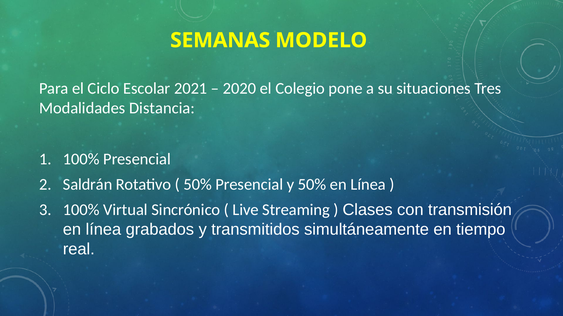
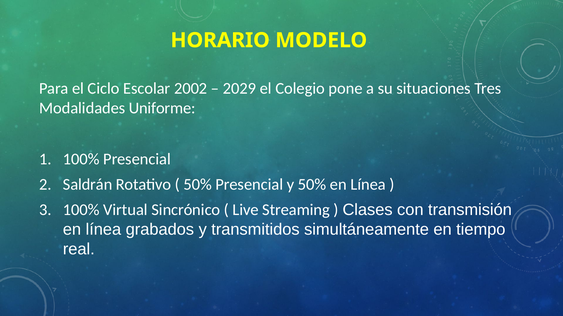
SEMANAS: SEMANAS -> HORARIO (220, 40)
2021: 2021 -> 2002 (191, 89)
2020: 2020 -> 2029 (239, 89)
Distancia: Distancia -> Uniforme (162, 108)
